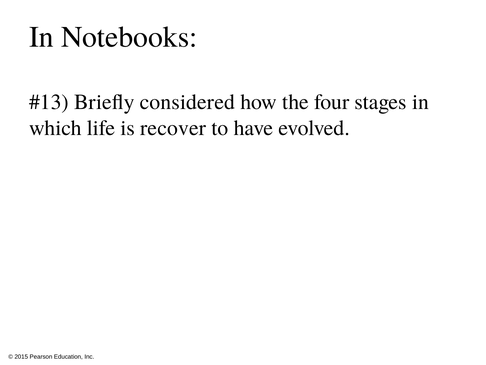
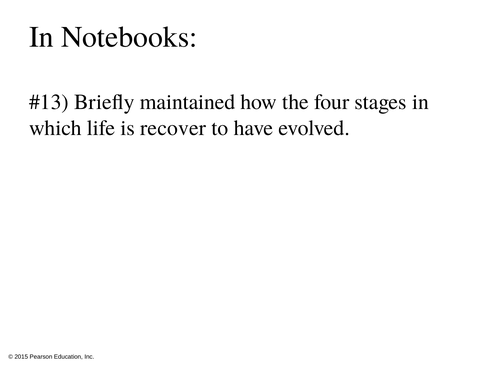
considered: considered -> maintained (187, 102)
